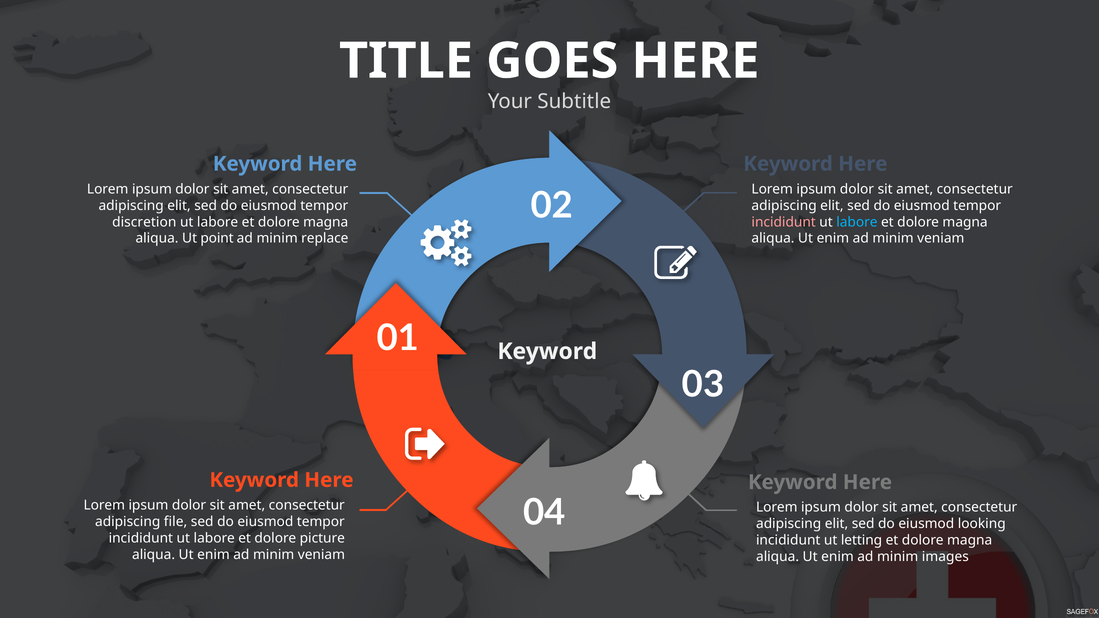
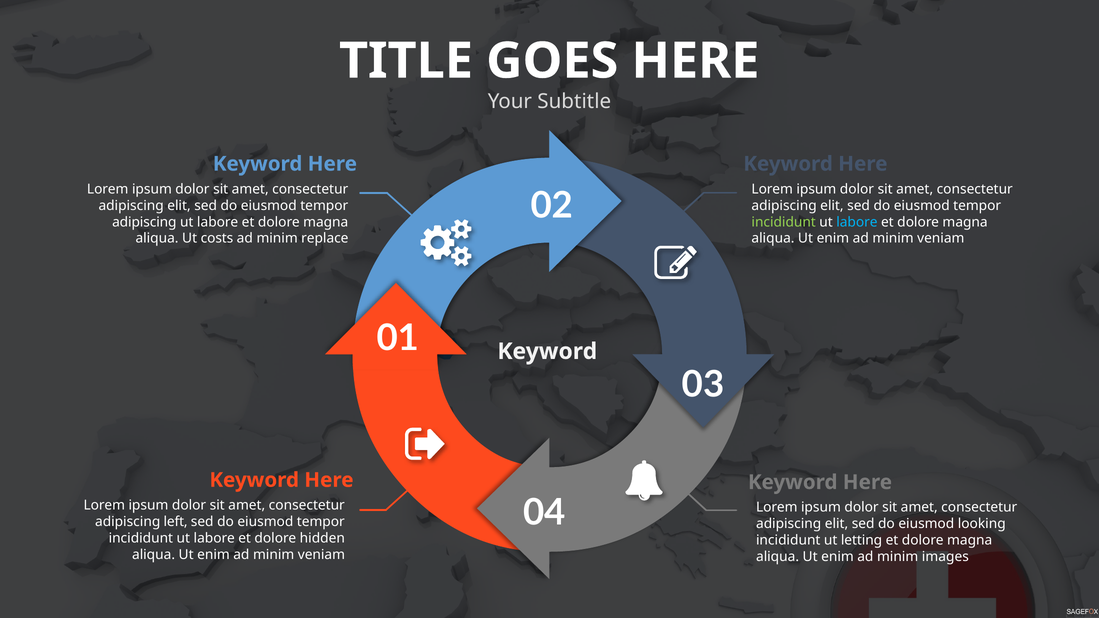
discretion: discretion -> adipiscing (144, 222)
incididunt colour: pink -> light green (784, 222)
point: point -> costs (217, 239)
file: file -> left (176, 522)
picture: picture -> hidden (322, 538)
